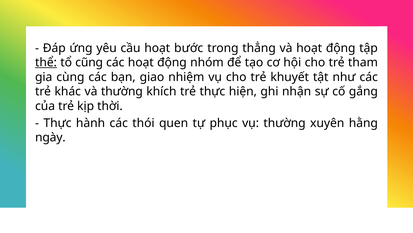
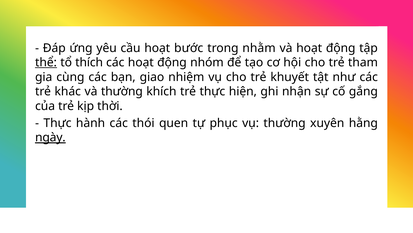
thẳng: thẳng -> nhằm (259, 48)
cũng: cũng -> thích (89, 62)
ngày underline: none -> present (50, 137)
